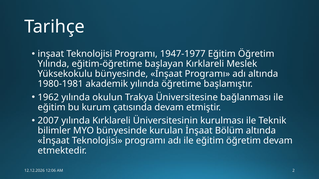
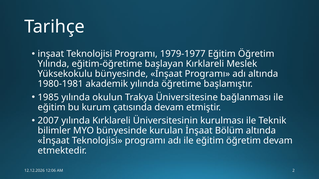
1947-1977: 1947-1977 -> 1979-1977 (183, 54)
1962: 1962 -> 1985 (48, 97)
